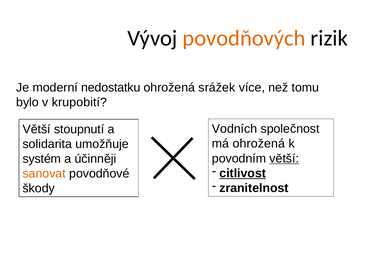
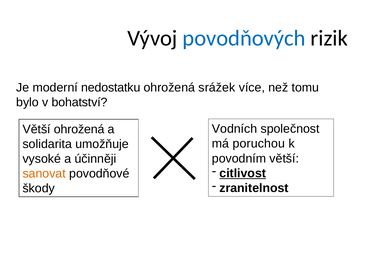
povodňových colour: orange -> blue (244, 38)
krupobití: krupobití -> bohatství (80, 102)
Větší stoupnutí: stoupnutí -> ohrožená (79, 130)
má ohrožená: ohrožená -> poruchou (259, 144)
větší underline: present -> none (284, 159)
systém: systém -> vysoké (42, 159)
